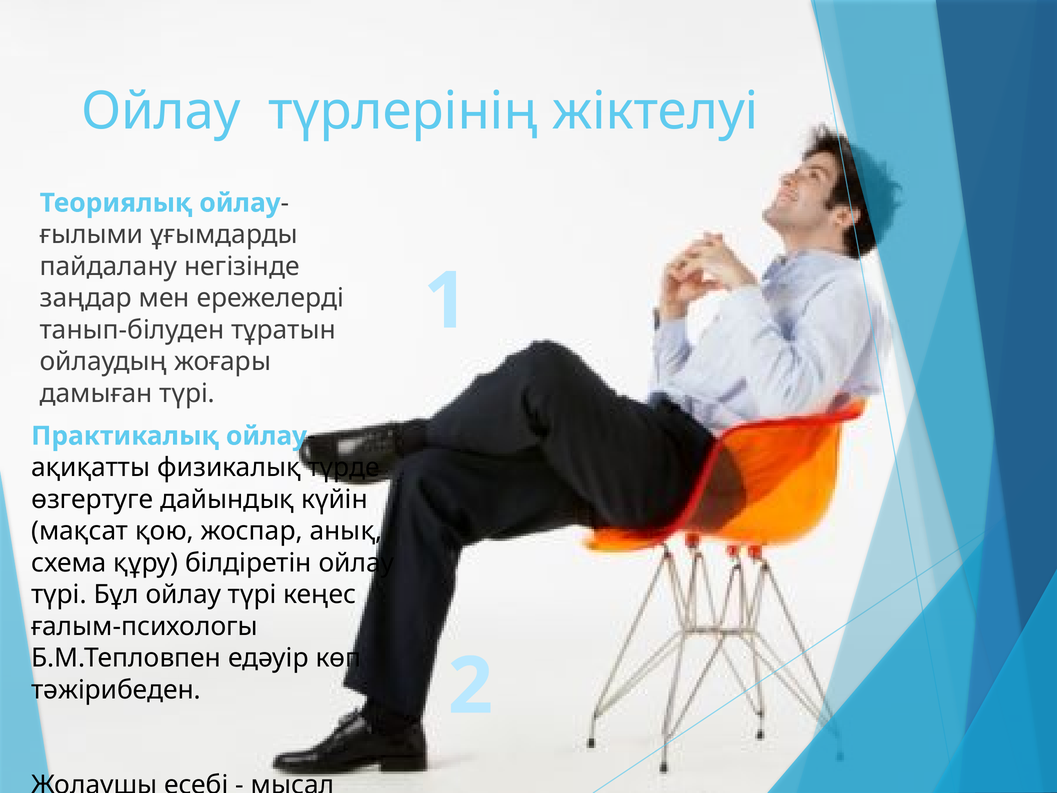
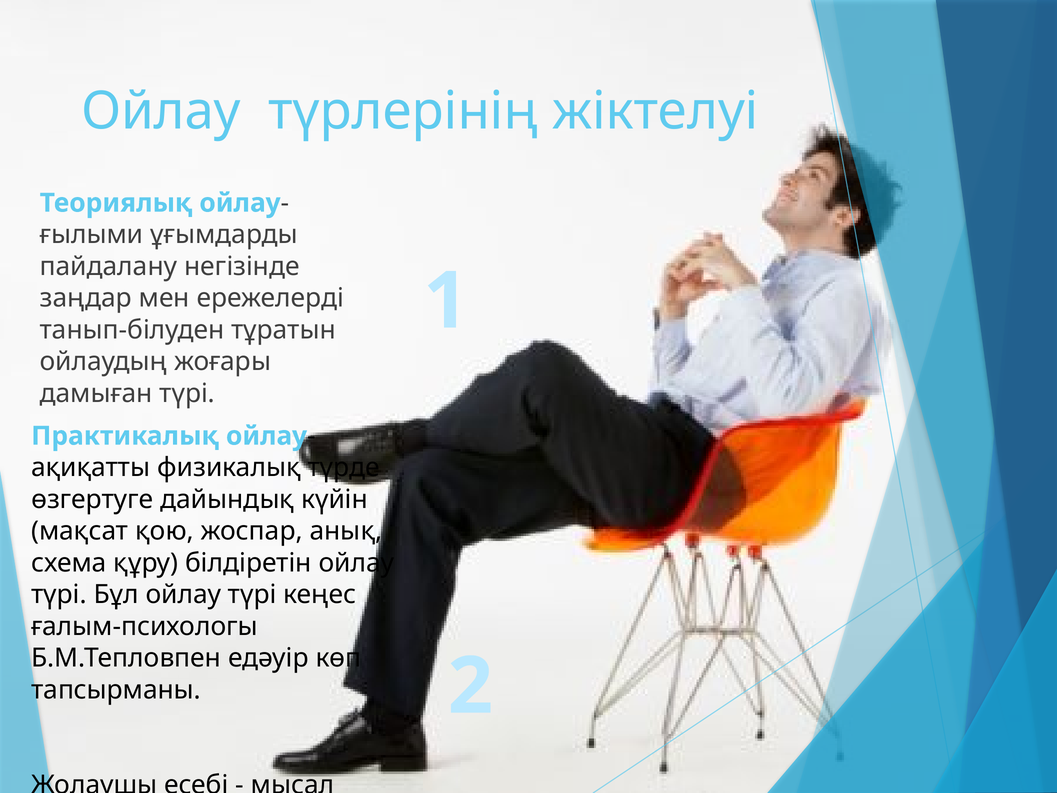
тәжірибеден: тәжірибеден -> тапсырманы (116, 690)
